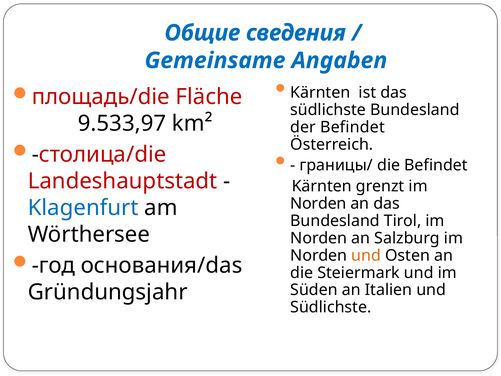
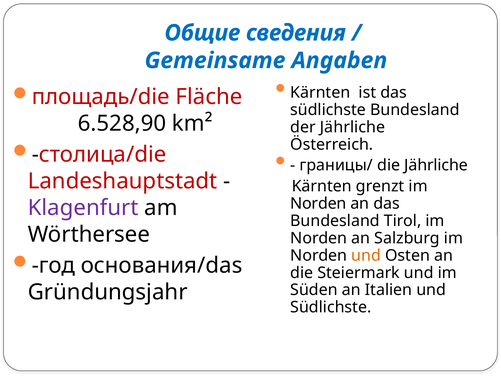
9.533,97: 9.533,97 -> 6.528,90 (122, 123)
der Befindet: Befindet -> Jährliche (353, 127)
die Befindet: Befindet -> Jährliche (436, 165)
Klagenfurt colour: blue -> purple (83, 208)
